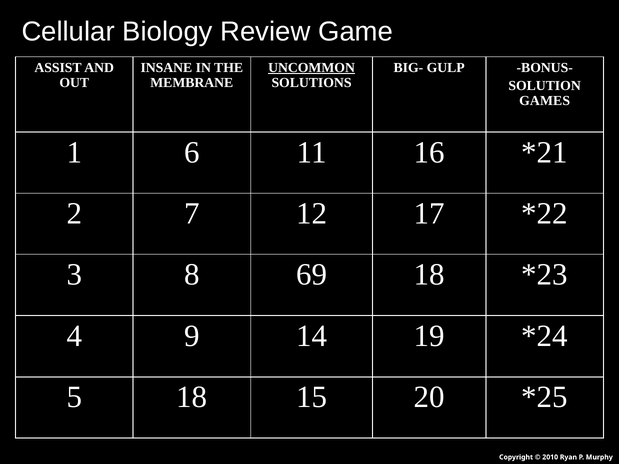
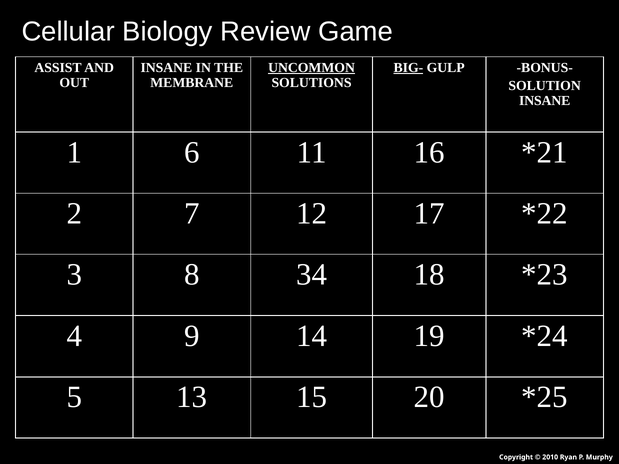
BIG- underline: none -> present (408, 68)
GAMES: GAMES -> INSANE (545, 101)
69: 69 -> 34 (312, 275)
5 18: 18 -> 13 (192, 397)
